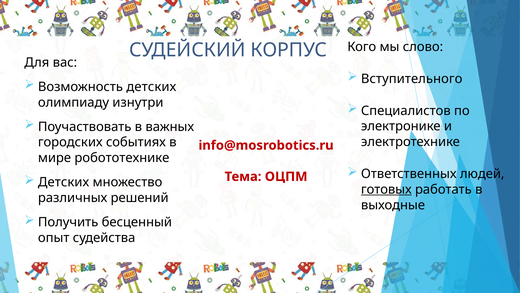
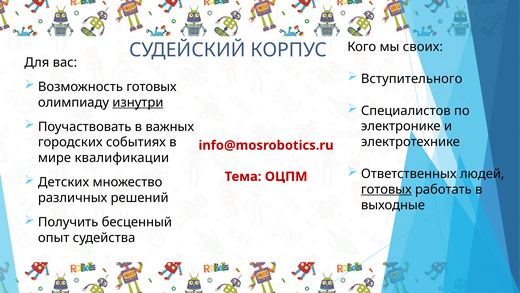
слово: слово -> своих (423, 47)
Возможность детских: детских -> готовых (151, 87)
изнутри underline: none -> present (138, 102)
робототехнике: робототехнике -> квалификации (122, 158)
